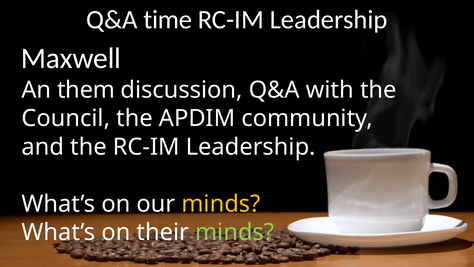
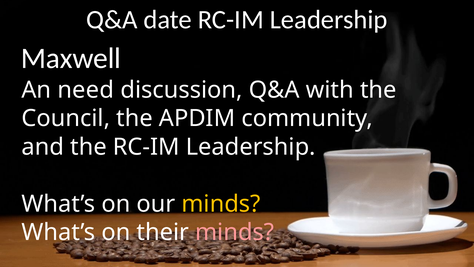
time: time -> date (168, 20)
them: them -> need (86, 90)
minds colour: light green -> pink (235, 232)
